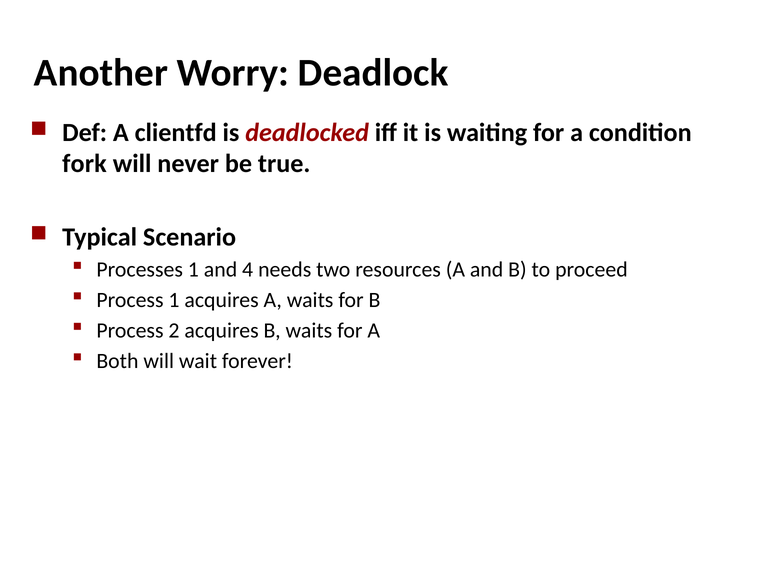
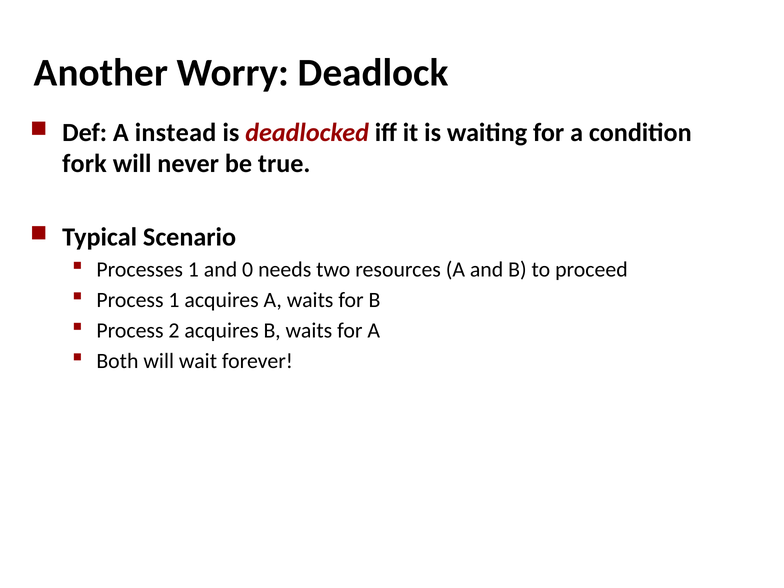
clientfd: clientfd -> instead (176, 132)
4: 4 -> 0 (248, 270)
